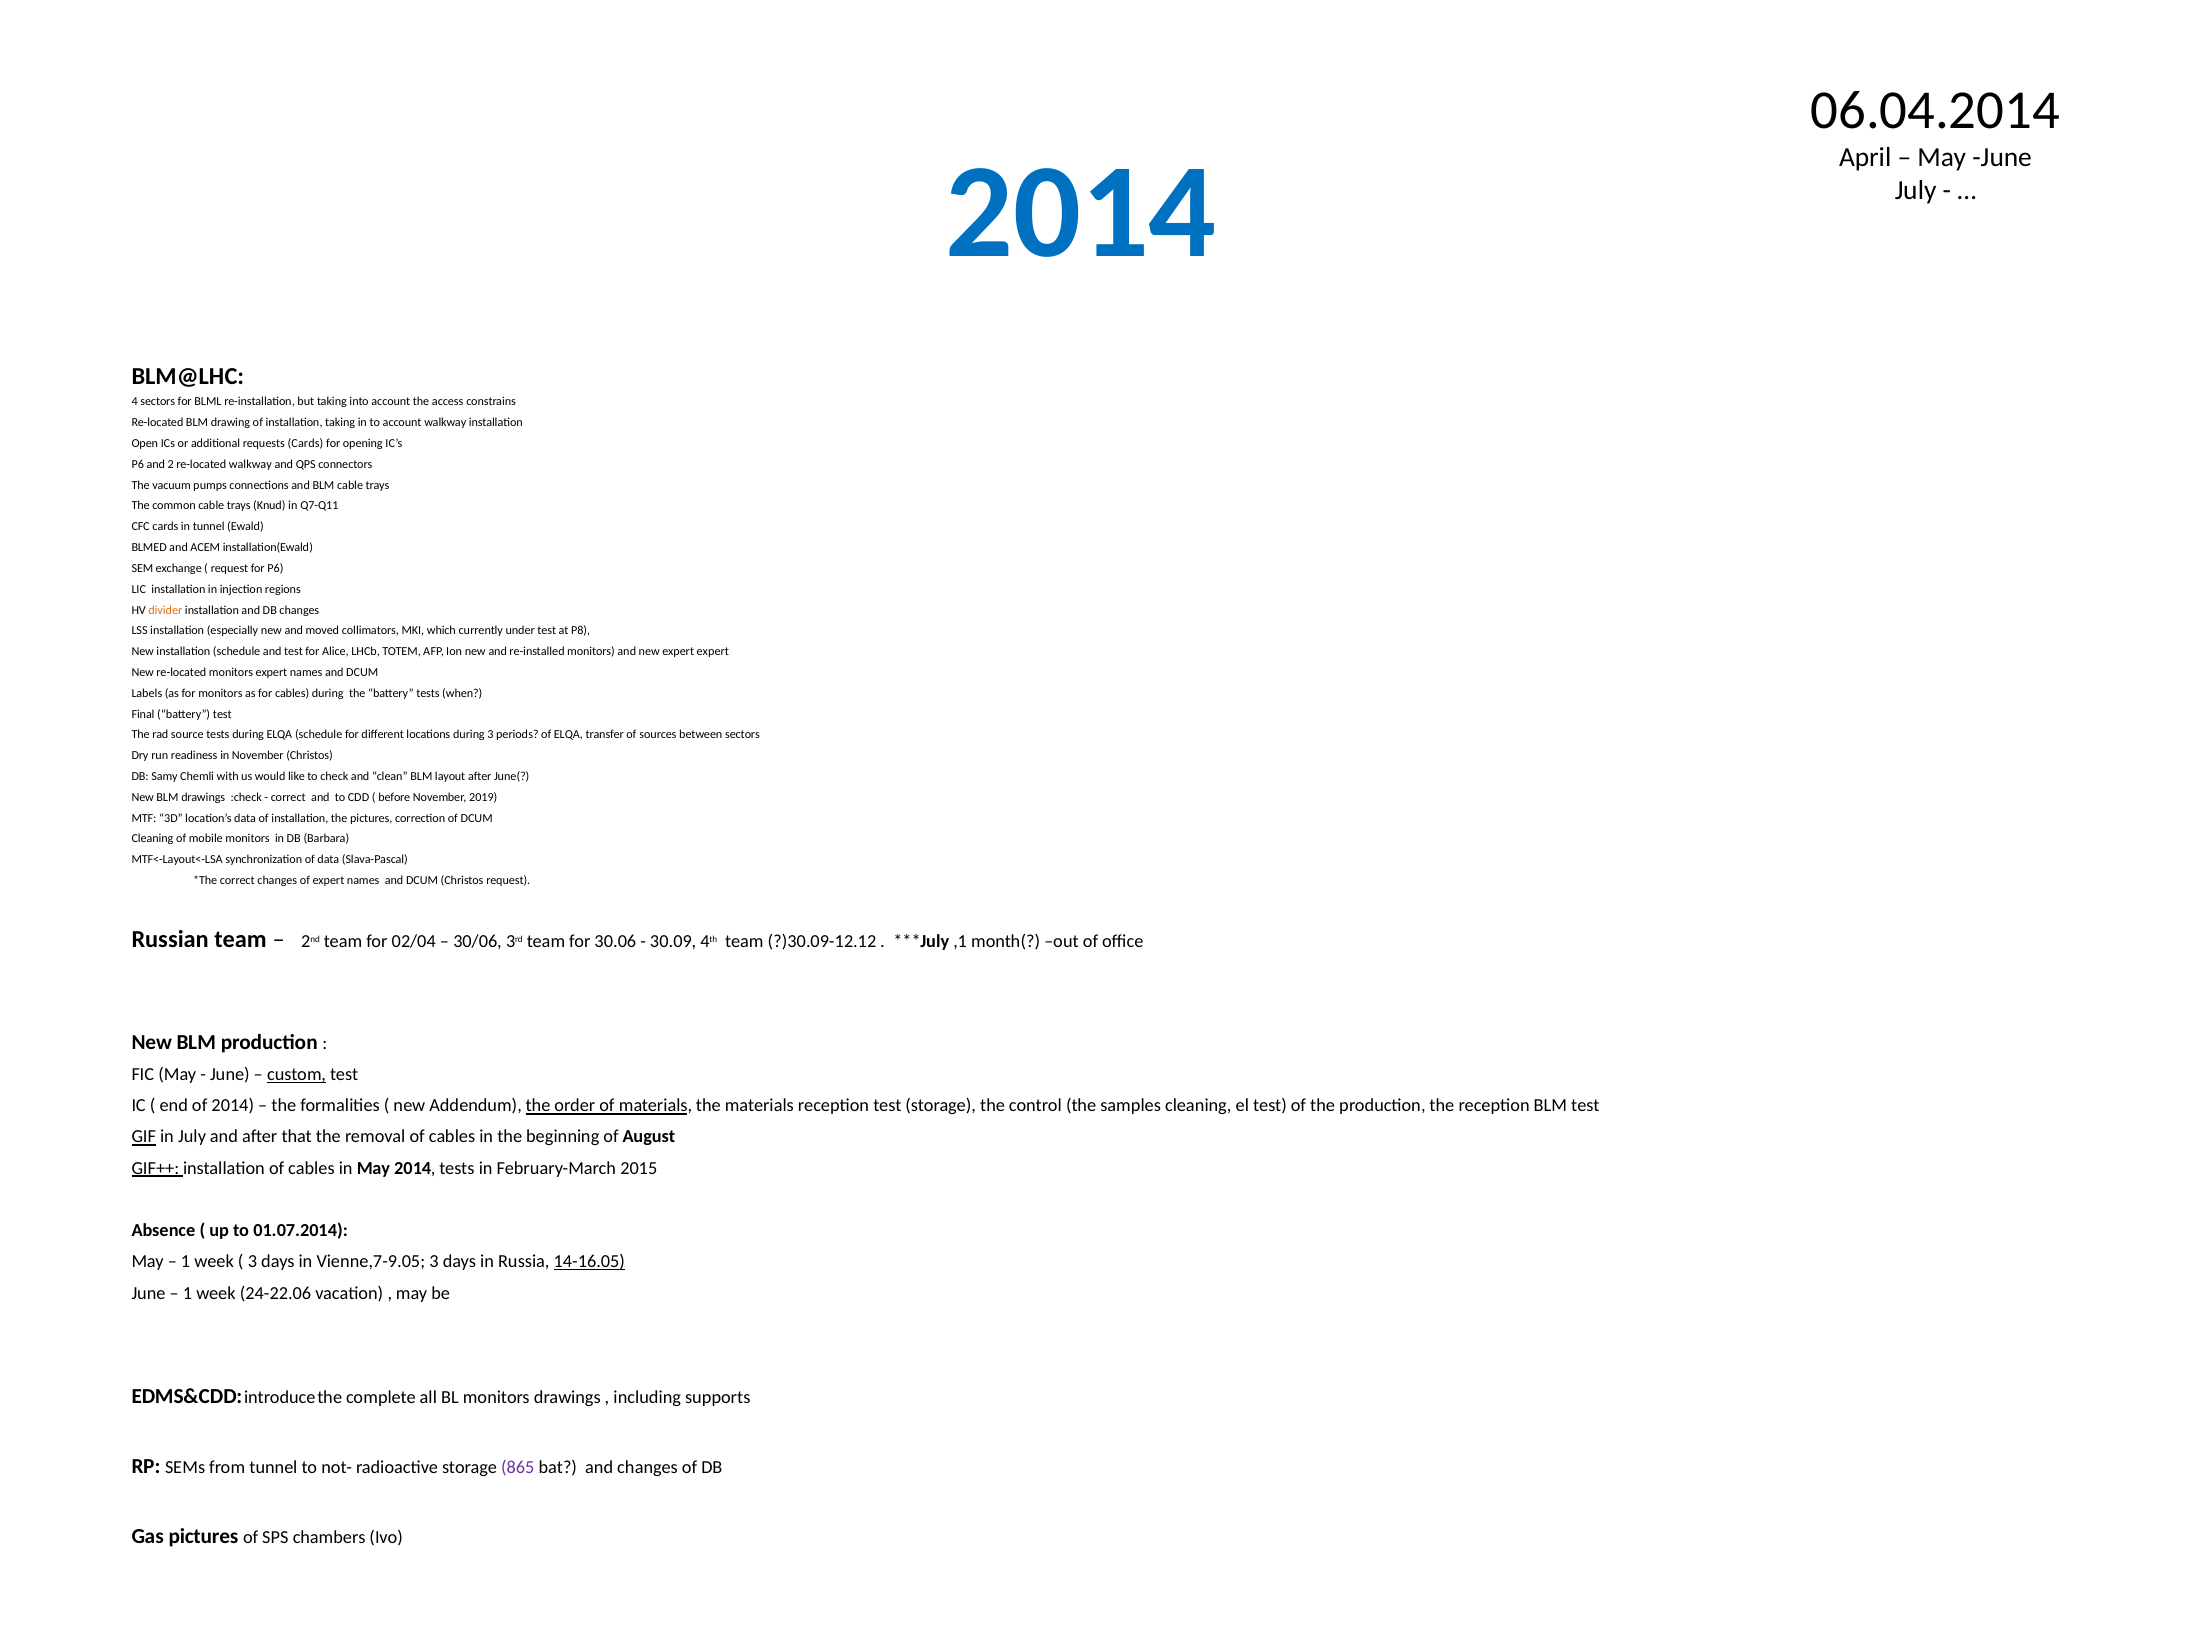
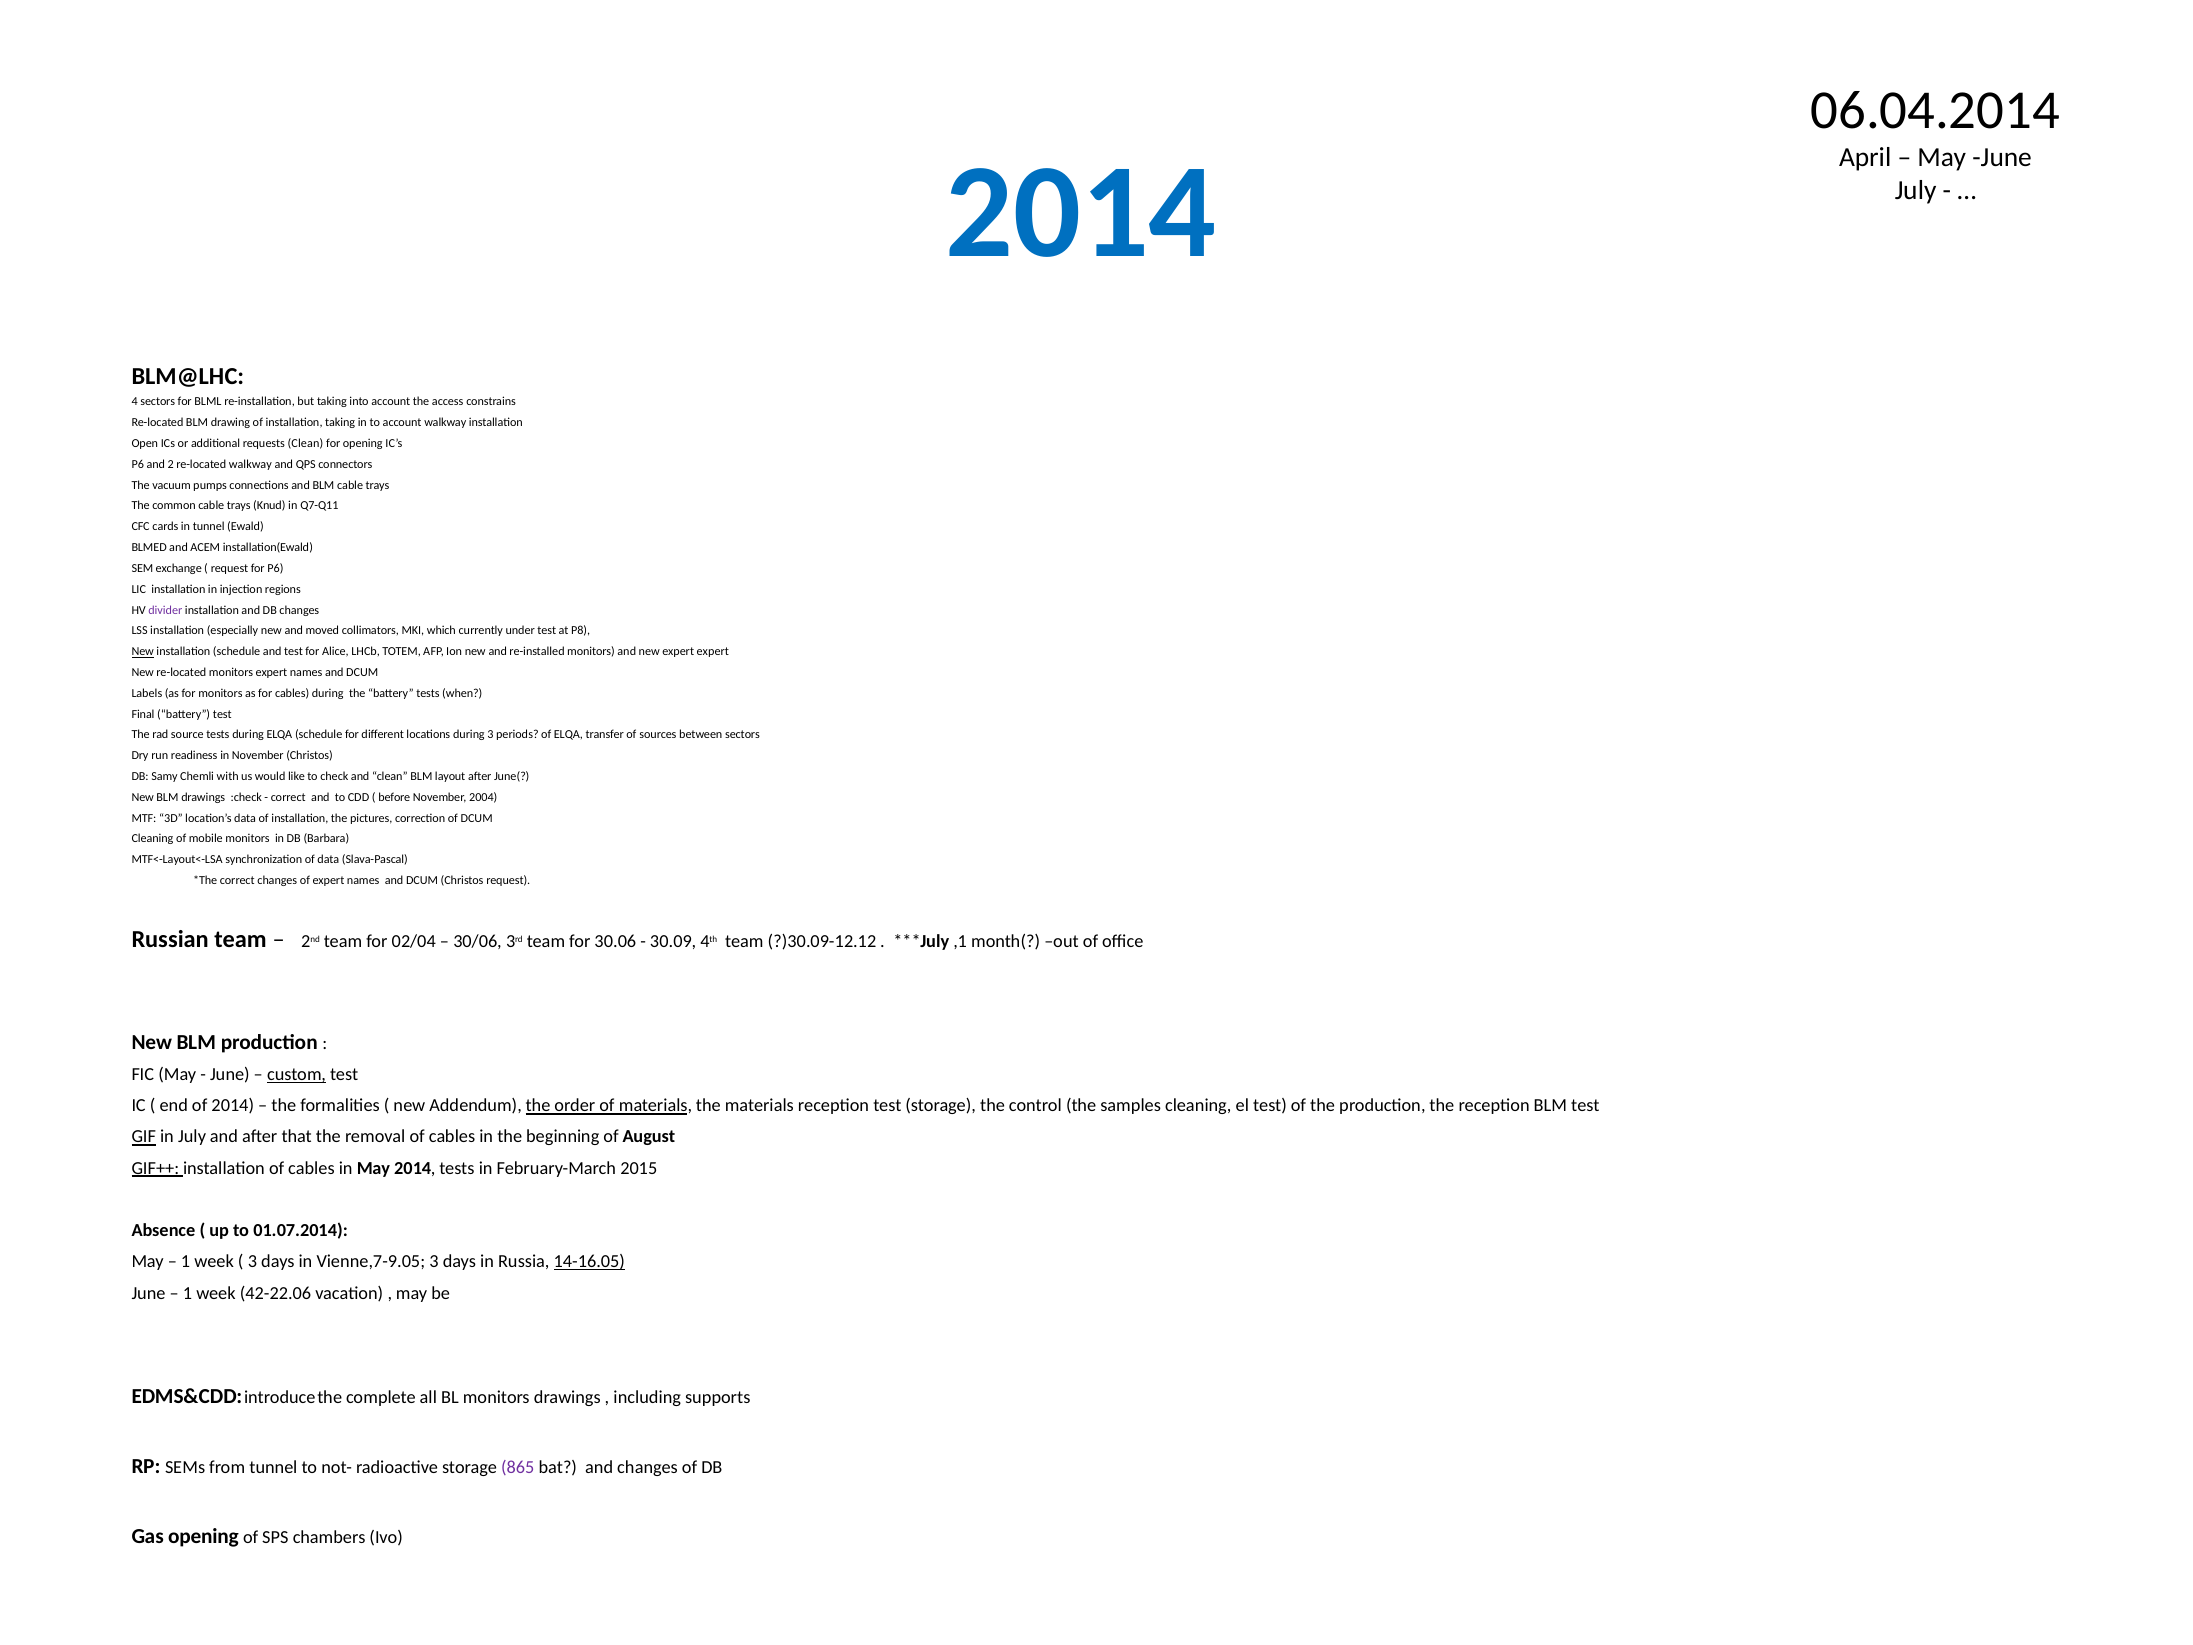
requests Cards: Cards -> Clean (305, 443)
divider colour: orange -> purple (165, 610)
New underline: none -> present (143, 652)
2019: 2019 -> 2004 (483, 797)
24-22.06: 24-22.06 -> 42-22.06 (276, 1293)
Gas pictures: pictures -> opening (203, 1536)
